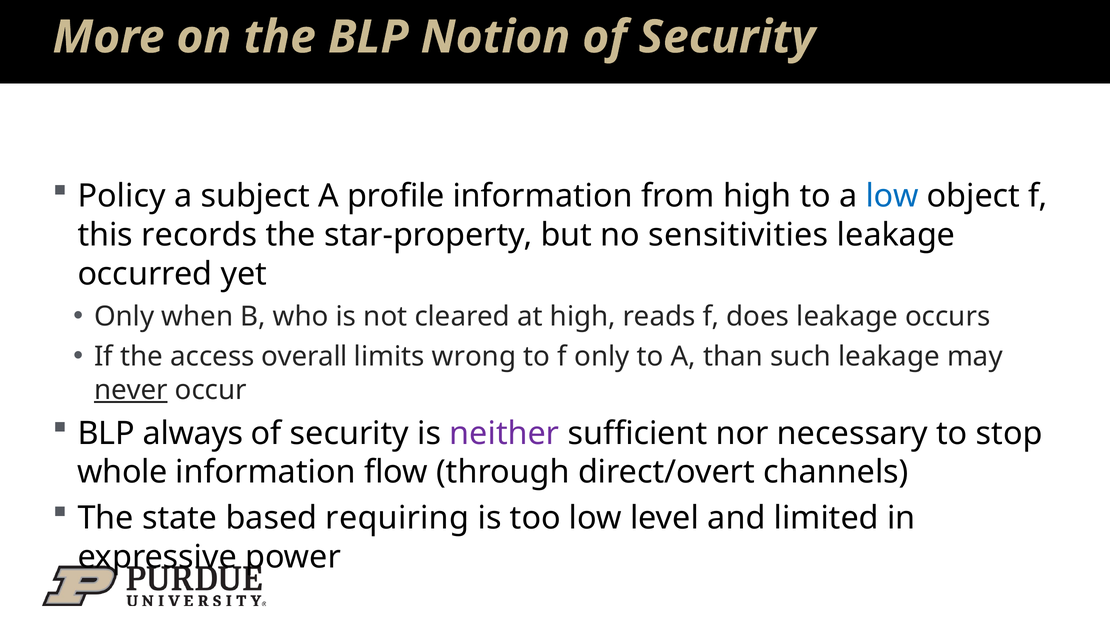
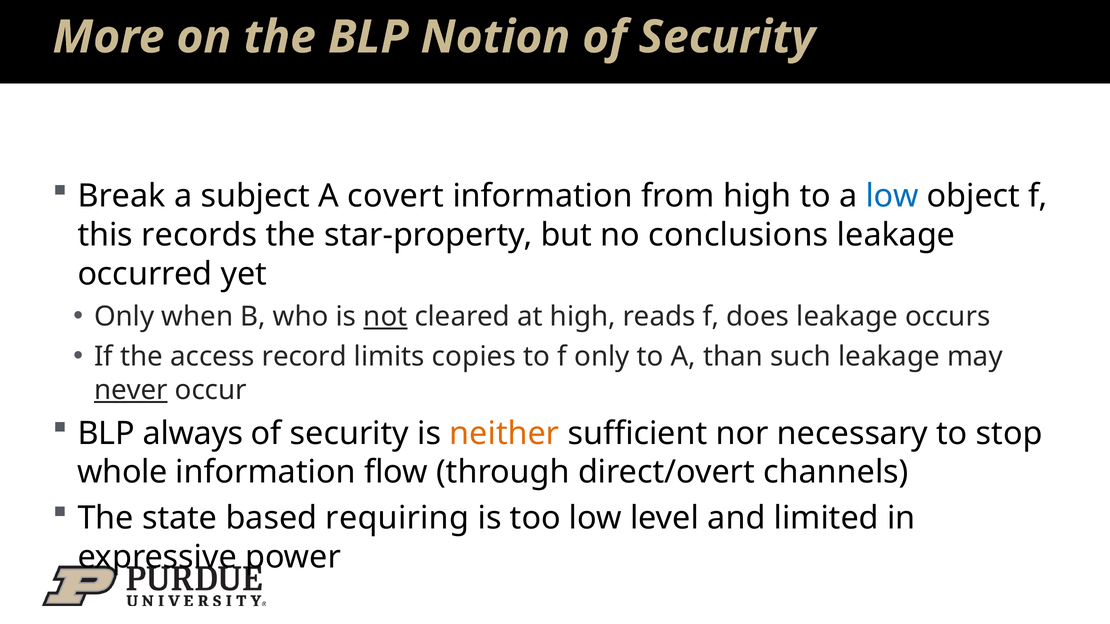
Policy: Policy -> Break (122, 196)
profile: profile -> covert (396, 196)
sensitivities: sensitivities -> conclusions (738, 235)
not underline: none -> present (385, 317)
overall: overall -> record (304, 357)
wrong: wrong -> copies (474, 357)
neither colour: purple -> orange (504, 434)
